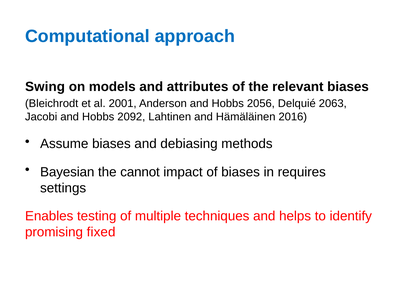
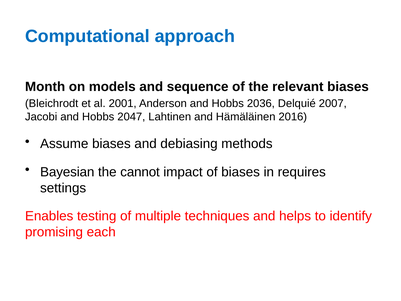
Swing: Swing -> Month (45, 87)
attributes: attributes -> sequence (198, 87)
2056: 2056 -> 2036 (261, 103)
2063: 2063 -> 2007 (333, 103)
2092: 2092 -> 2047 (131, 117)
fixed: fixed -> each (101, 232)
